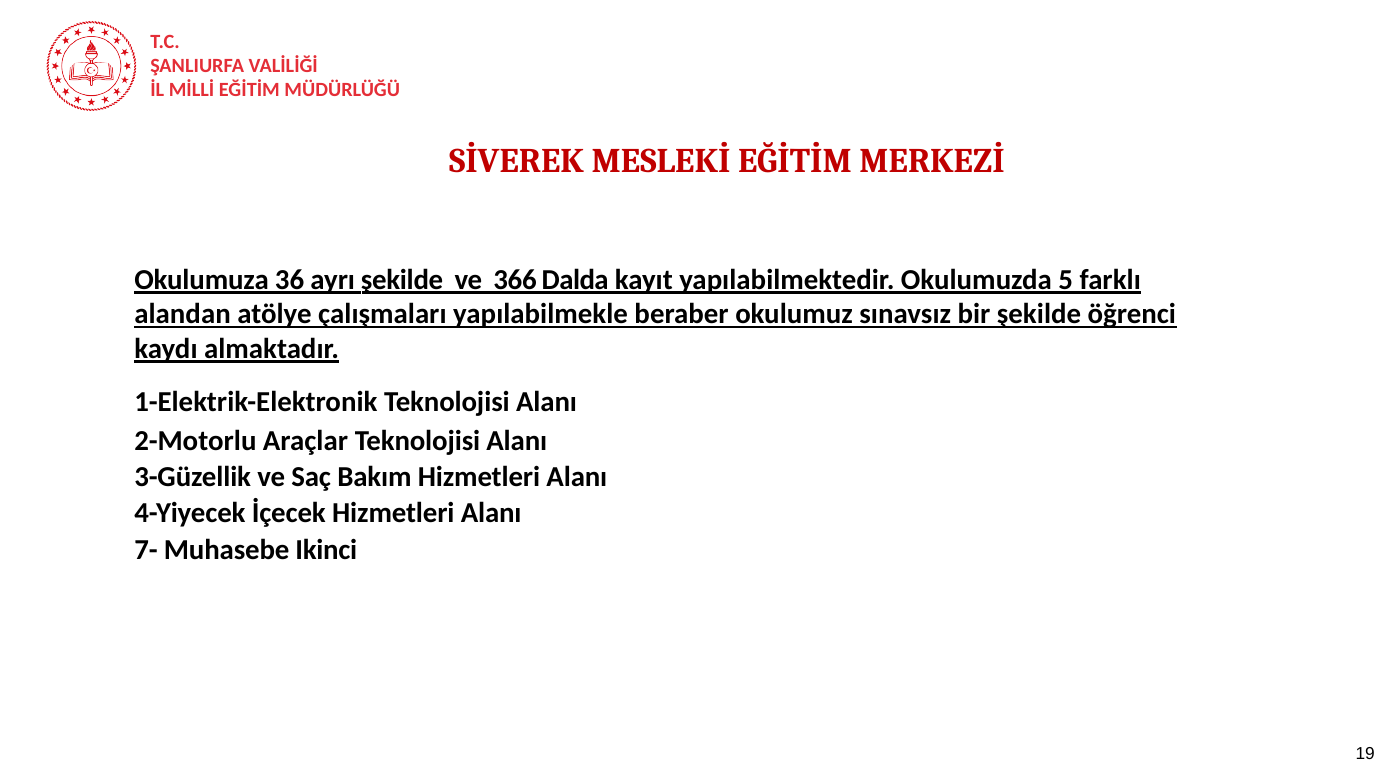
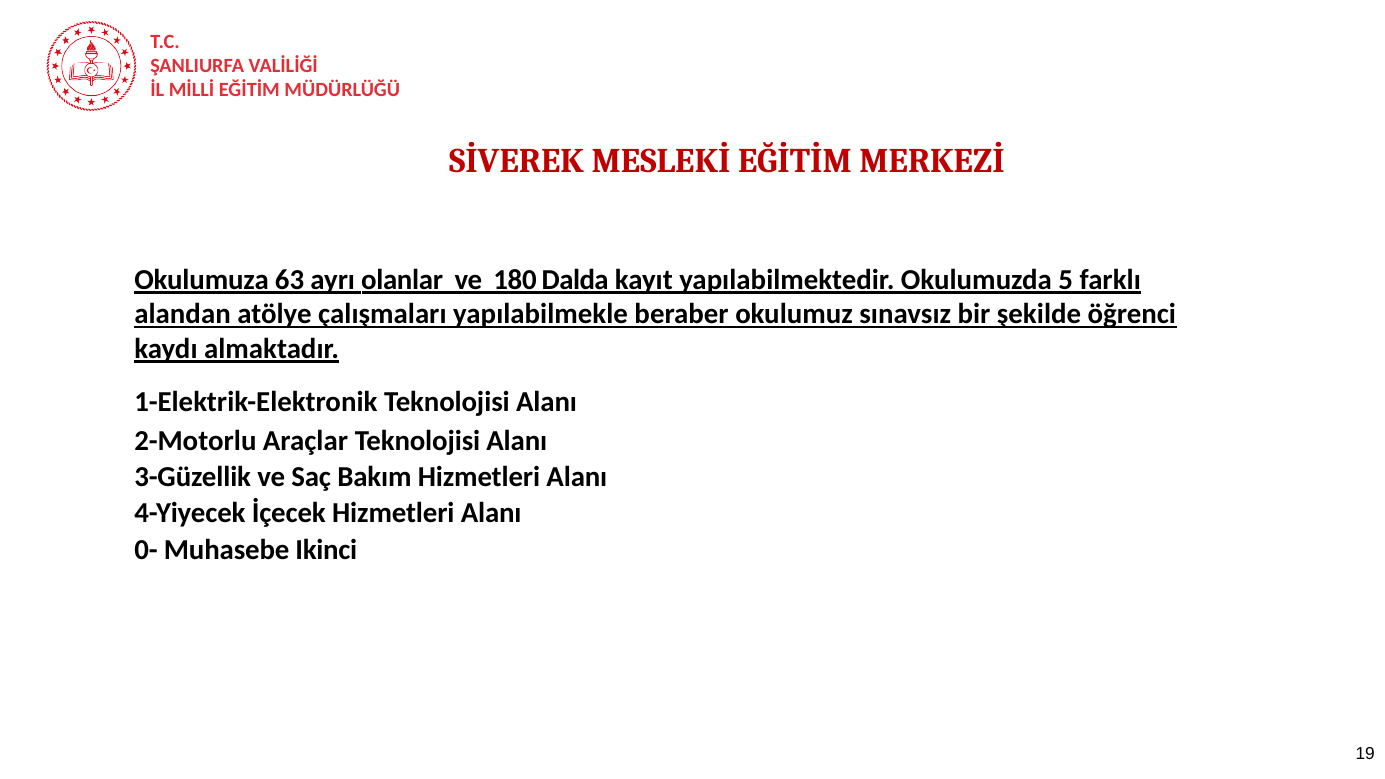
36: 36 -> 63 (290, 280)
ayrı şekilde: şekilde -> olanlar (402, 280)
366: 366 -> 180 (515, 280)
7-: 7- -> 0- (146, 550)
